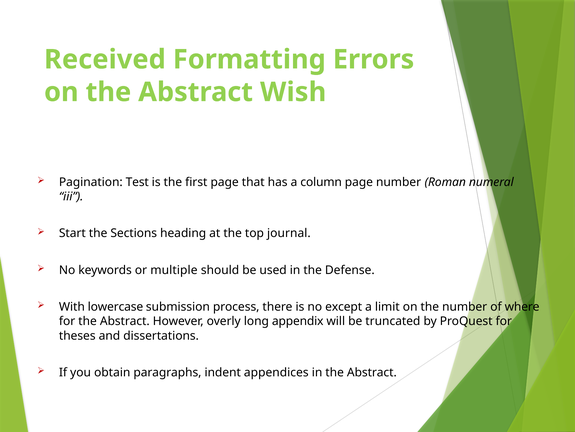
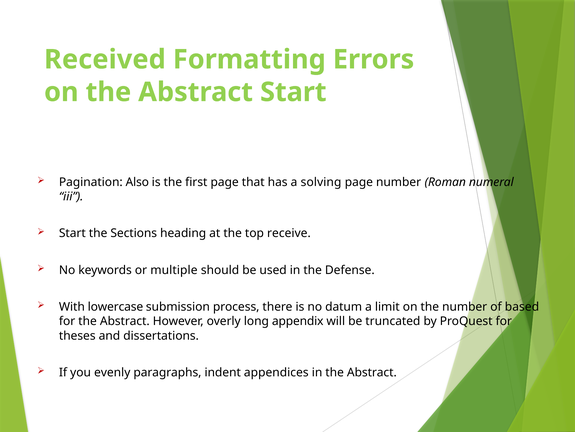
Abstract Wish: Wish -> Start (293, 92)
Test: Test -> Also (137, 182)
column: column -> solving (321, 182)
journal: journal -> receive (289, 233)
except: except -> datum (344, 306)
where: where -> based (522, 306)
obtain: obtain -> evenly (112, 372)
